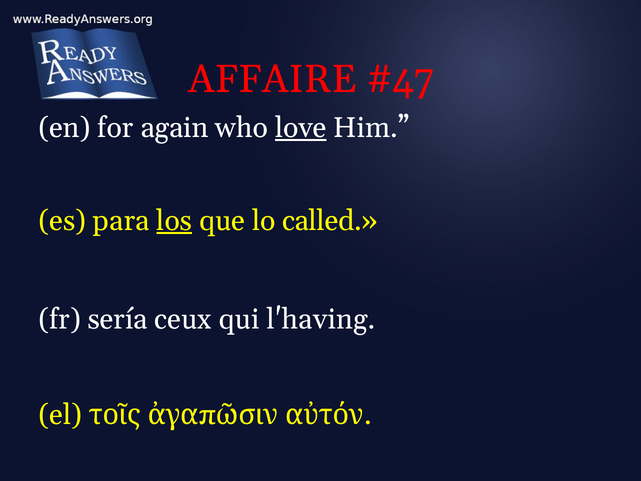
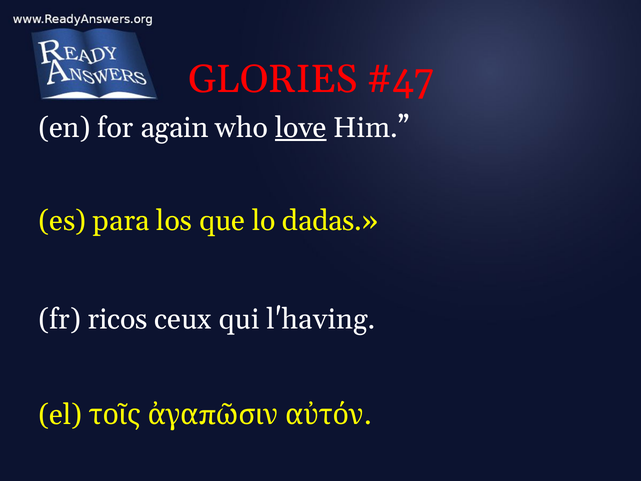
AFFAIRE: AFFAIRE -> GLORIES (273, 79)
los underline: present -> none (174, 221)
called: called -> dadas (330, 221)
sería: sería -> ricos (118, 319)
